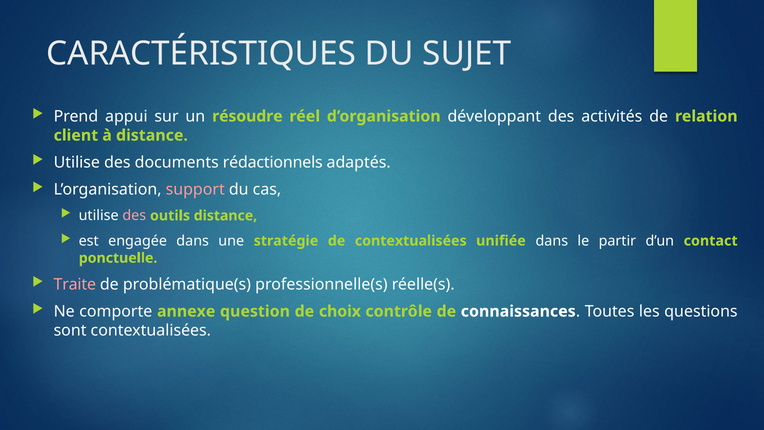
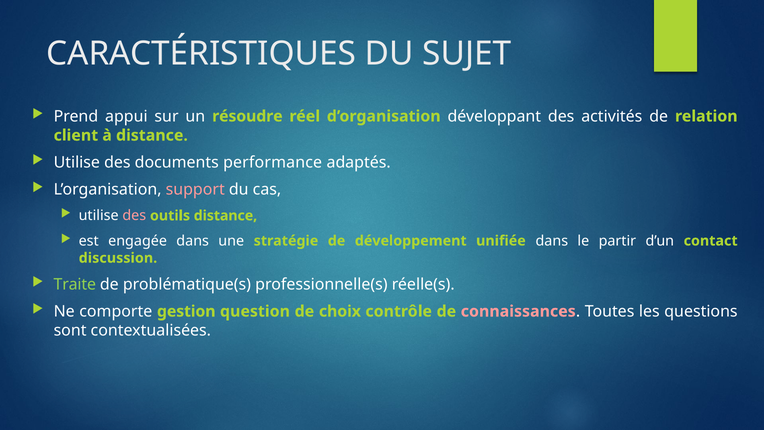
rédactionnels: rédactionnels -> performance (273, 162)
de contextualisées: contextualisées -> développement (411, 241)
ponctuelle: ponctuelle -> discussion (118, 258)
Traite colour: pink -> light green (75, 284)
annexe: annexe -> gestion (186, 311)
connaissances colour: white -> pink (518, 311)
